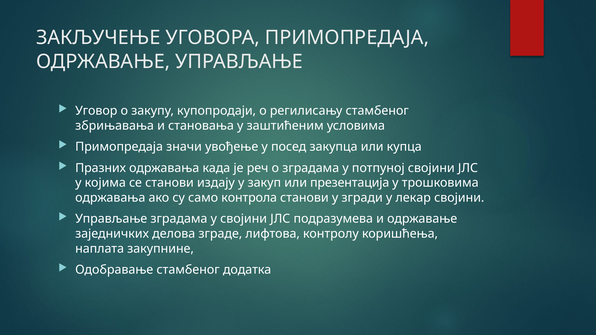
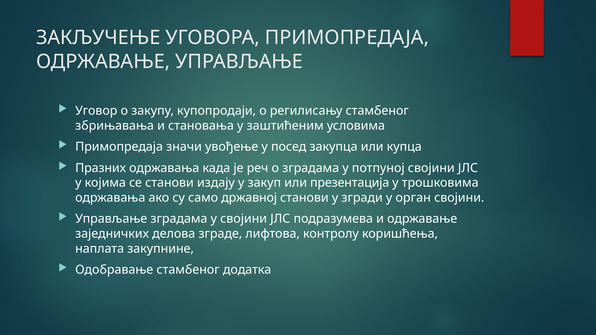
контрола: контрола -> државној (249, 198)
лекар: лекар -> орган (413, 198)
